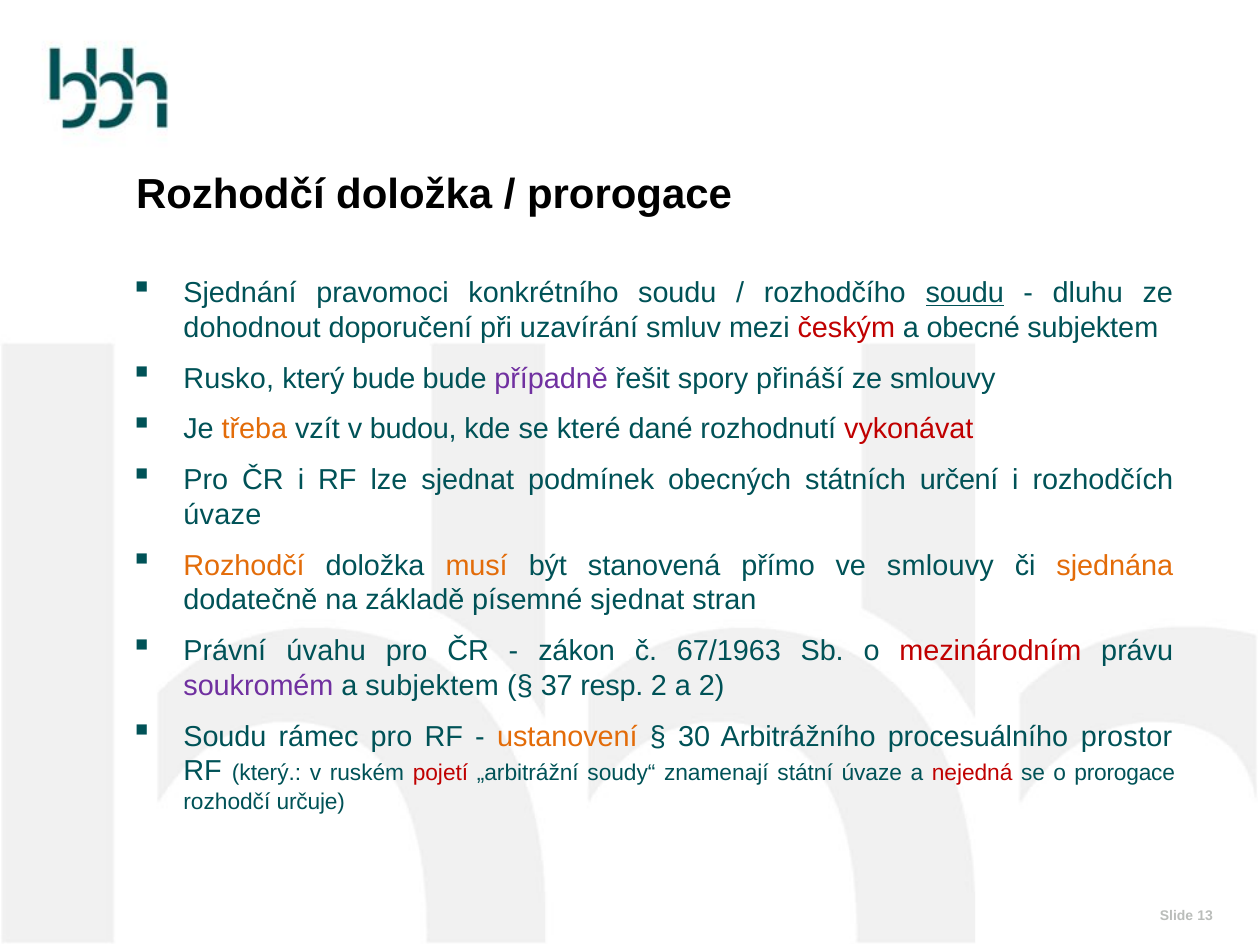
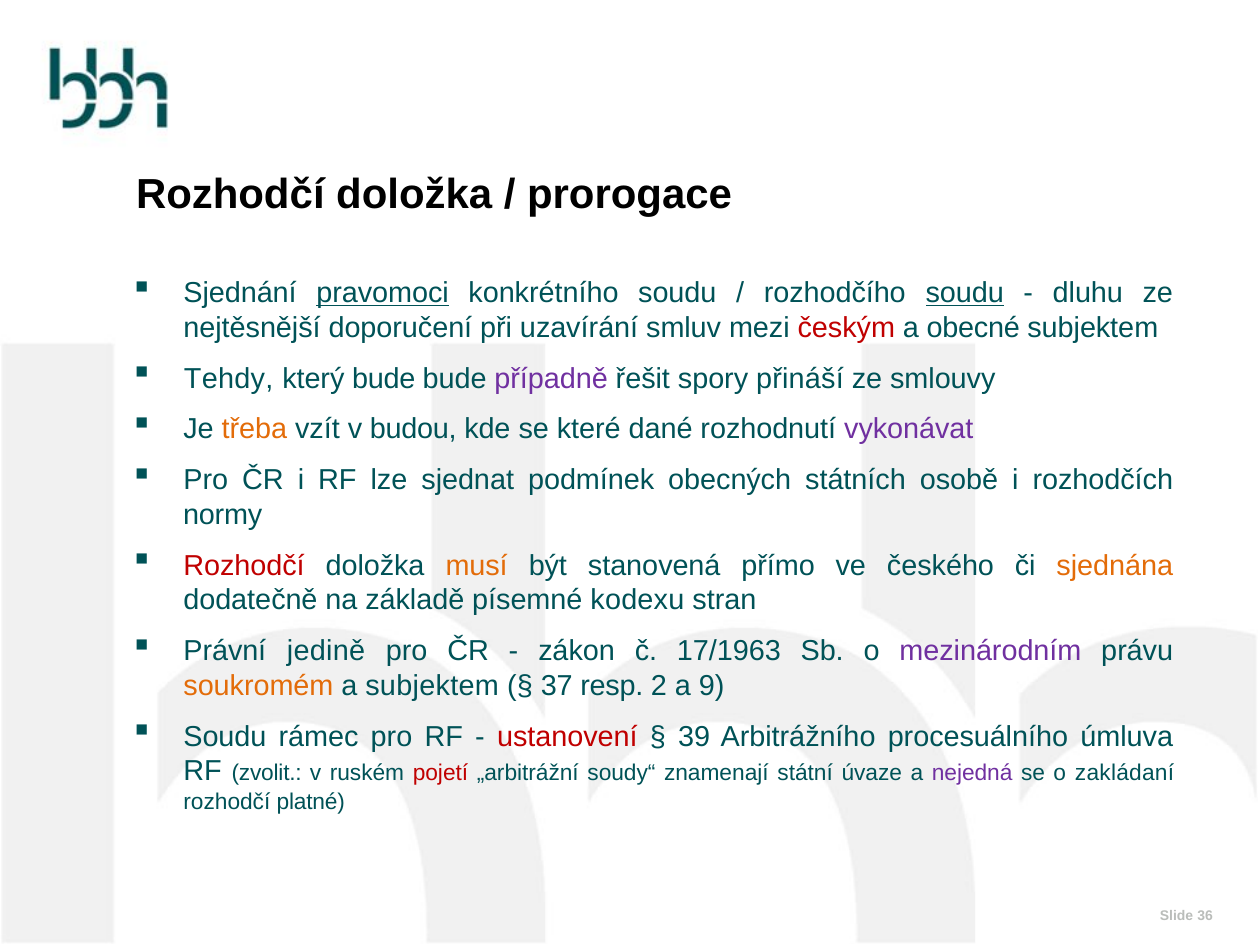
pravomoci underline: none -> present (383, 293)
dohodnout: dohodnout -> nejtěsnější (252, 328)
Rusko: Rusko -> Tehdy (229, 378)
vykonávat colour: red -> purple (909, 429)
určení: určení -> osobě (959, 480)
úvaze: úvaze -> normy (223, 515)
Rozhodčí colour: orange -> red (244, 565)
ve smlouvy: smlouvy -> českého (941, 565)
písemné sjednat: sjednat -> kodexu (637, 600)
úvahu: úvahu -> jedině (326, 651)
67/1963: 67/1963 -> 17/1963 (729, 651)
mezinárodním colour: red -> purple (990, 651)
soukromém colour: purple -> orange (258, 685)
a 2: 2 -> 9 (712, 685)
ustanovení colour: orange -> red (567, 736)
30: 30 -> 39 (694, 736)
prostor: prostor -> úmluva (1127, 736)
RF který: který -> zvolit (267, 773)
nejedná colour: red -> purple (972, 773)
o prorogace: prorogace -> zakládaní (1125, 773)
určuje: určuje -> platné (311, 801)
13: 13 -> 36 (1205, 915)
